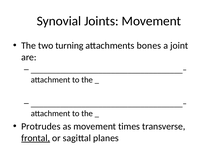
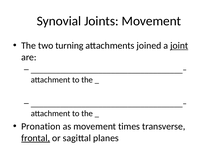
bones: bones -> joined (149, 46)
joint underline: none -> present (179, 46)
Protrudes: Protrudes -> Pronation (41, 127)
